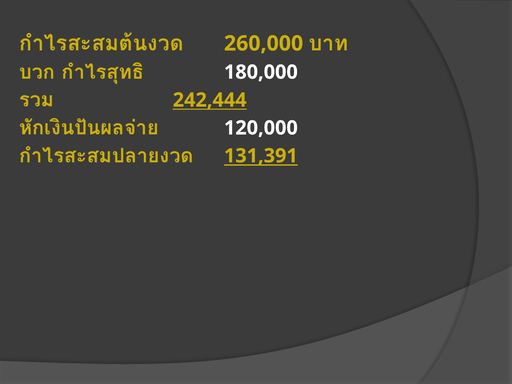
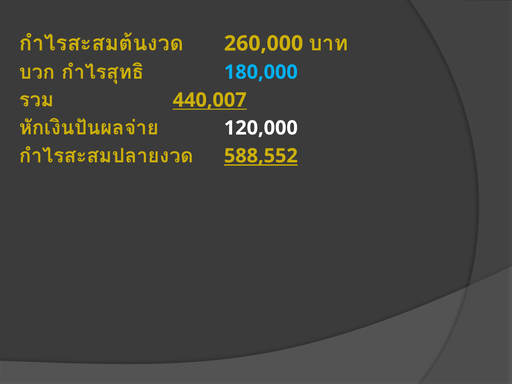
180,000 colour: white -> light blue (261, 72)
242,444: 242,444 -> 440,007 (210, 100)
131,391: 131,391 -> 588,552 (261, 156)
